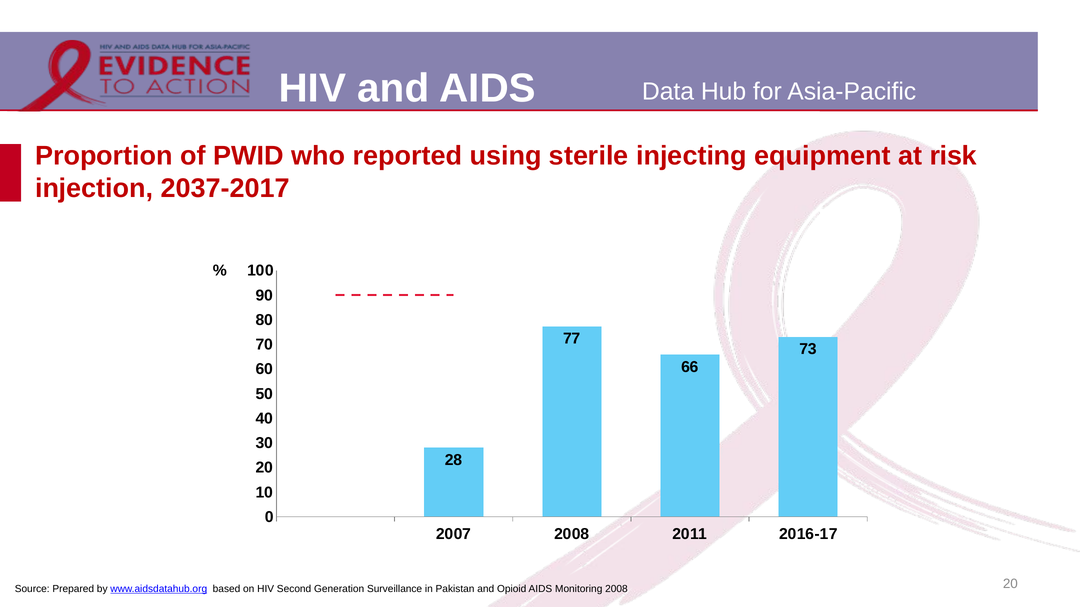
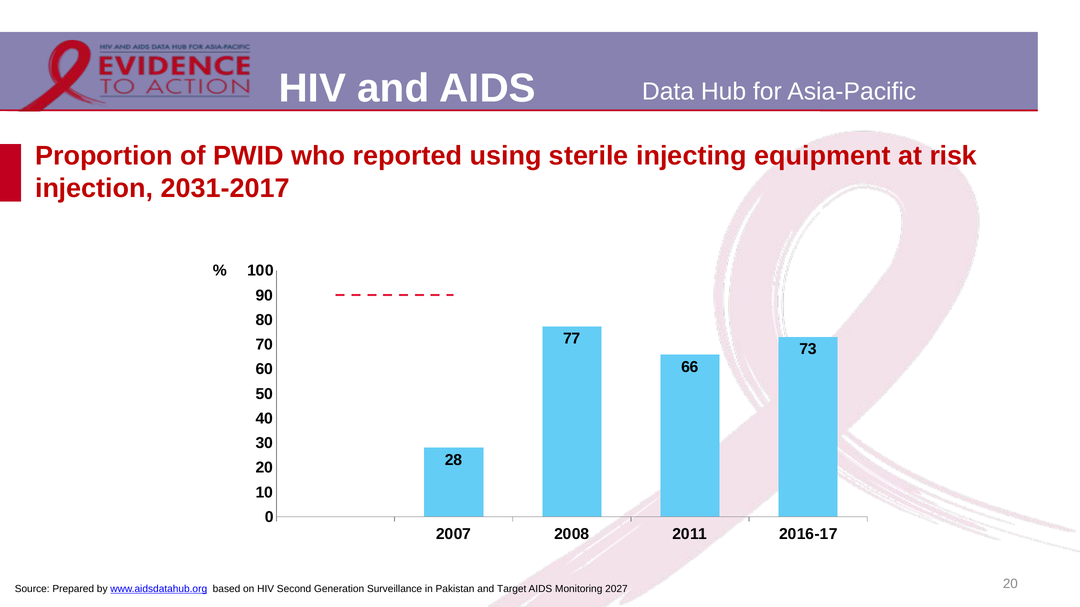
2037-2017: 2037-2017 -> 2031-2017 (225, 188)
Opioid: Opioid -> Target (512, 589)
Monitoring 2008: 2008 -> 2027 (616, 589)
